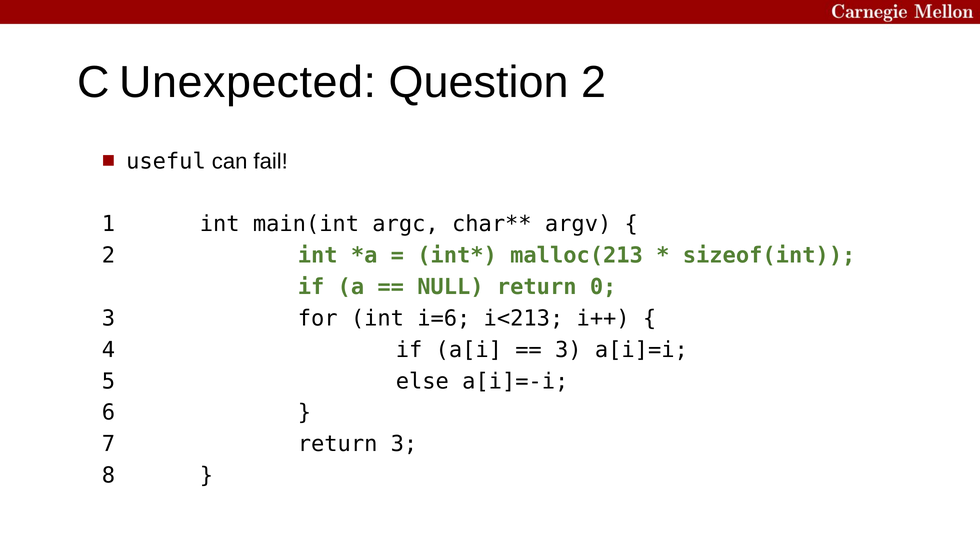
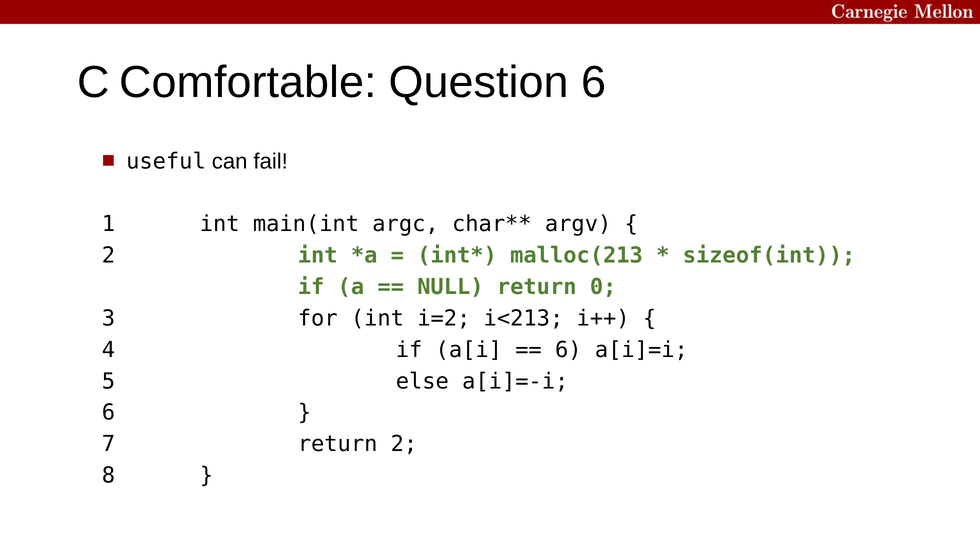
Unexpected: Unexpected -> Comfortable (248, 82)
Question 2: 2 -> 6 (593, 82)
i=6: i=6 -> i=2 (444, 319)
3: 3 -> 6 (568, 350)
return 3: 3 -> 2 (404, 444)
